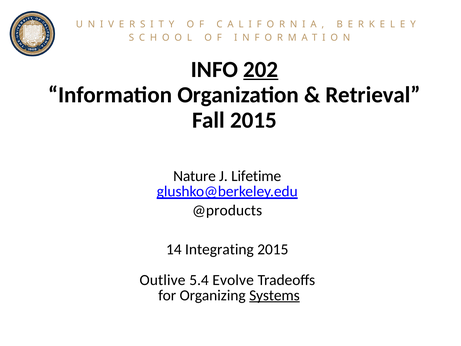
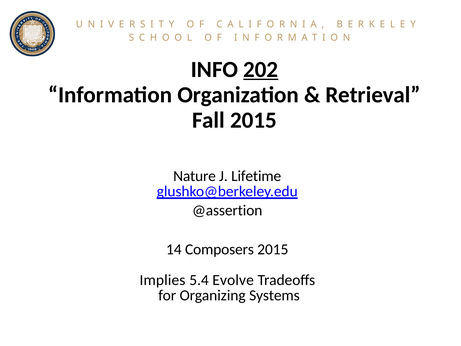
@products: @products -> @assertion (227, 210)
Integrating: Integrating -> Composers (219, 249)
Outlive: Outlive -> Implies (162, 280)
Systems underline: present -> none (274, 295)
